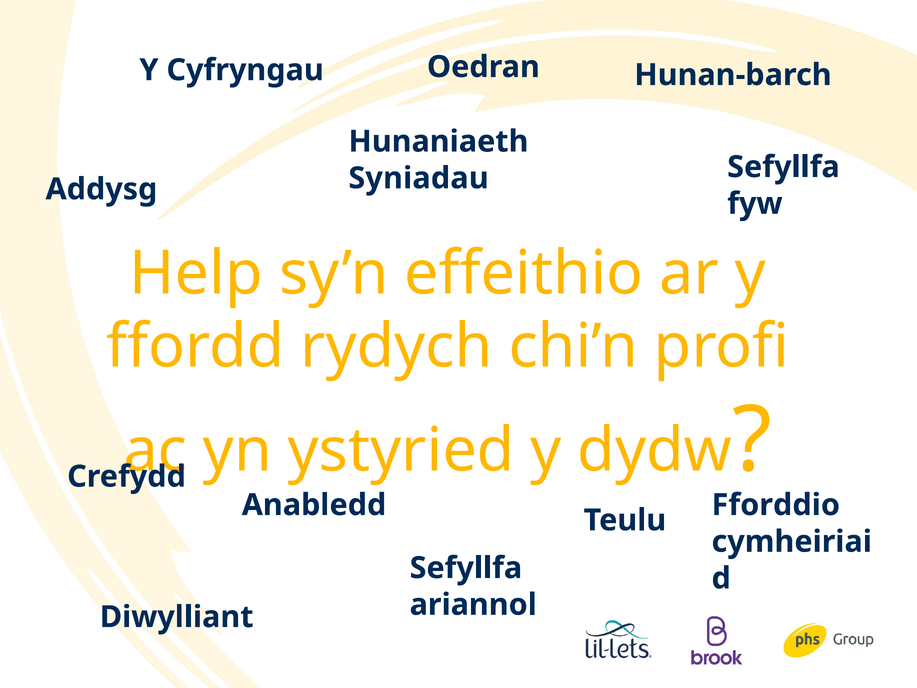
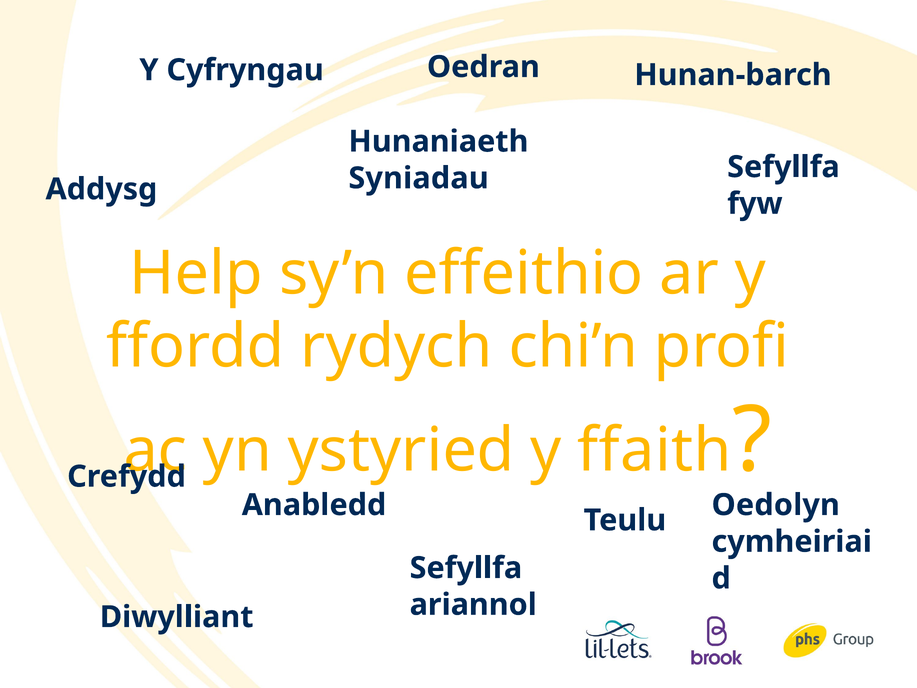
dydw: dydw -> ffaith (655, 451)
Fforddio: Fforddio -> Oedolyn (776, 505)
